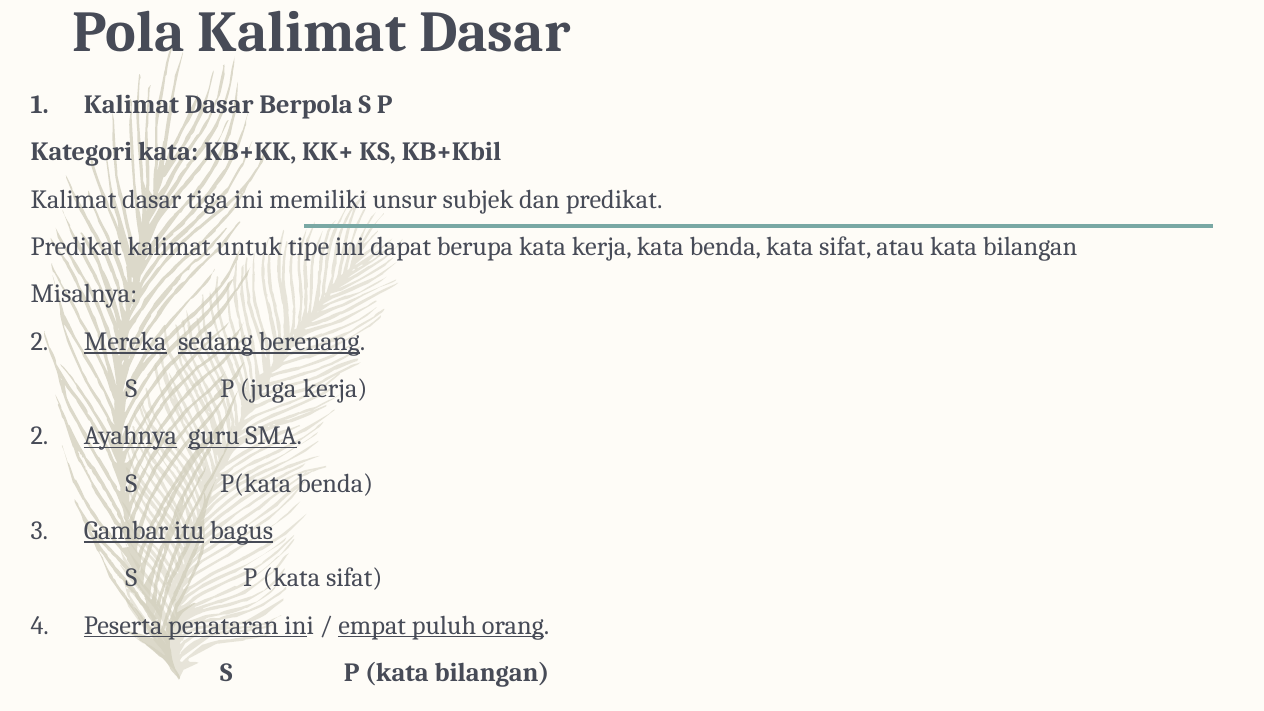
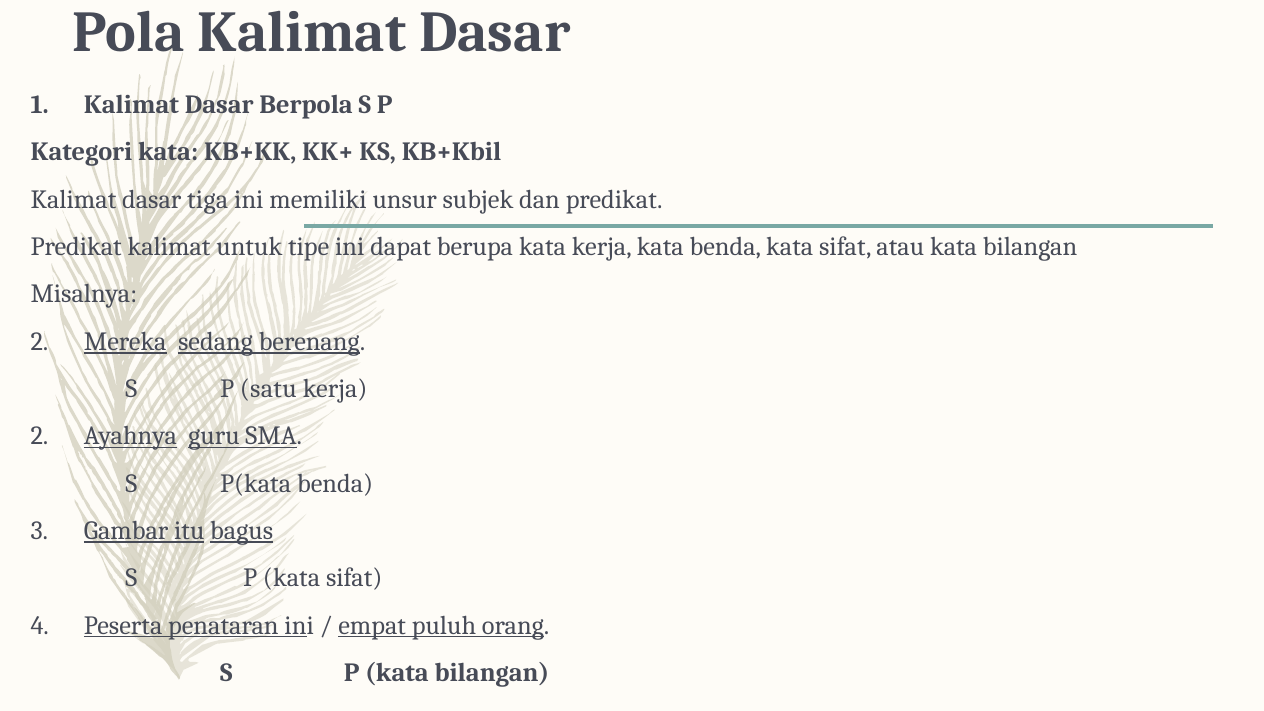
juga: juga -> satu (268, 389)
